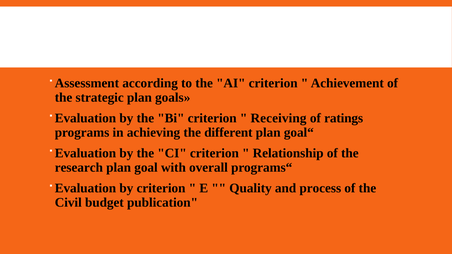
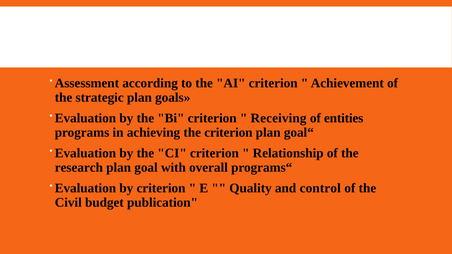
ratings: ratings -> entities (344, 118)
the different: different -> criterion (228, 133)
process: process -> control (320, 188)
